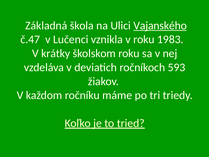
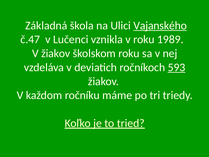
1983: 1983 -> 1989 (170, 39)
V krátky: krátky -> žiakov (56, 53)
593 underline: none -> present (177, 67)
